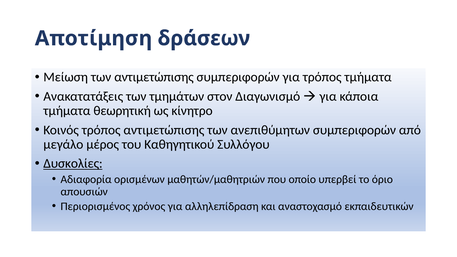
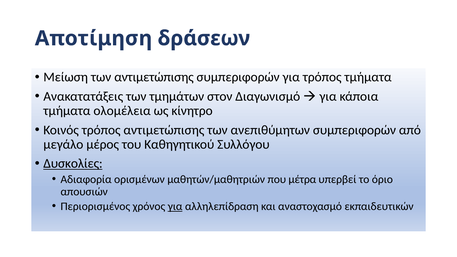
θεωρητική: θεωρητική -> ολομέλεια (122, 111)
οποίο: οποίο -> μέτρα (302, 179)
για underline: none -> present (175, 206)
